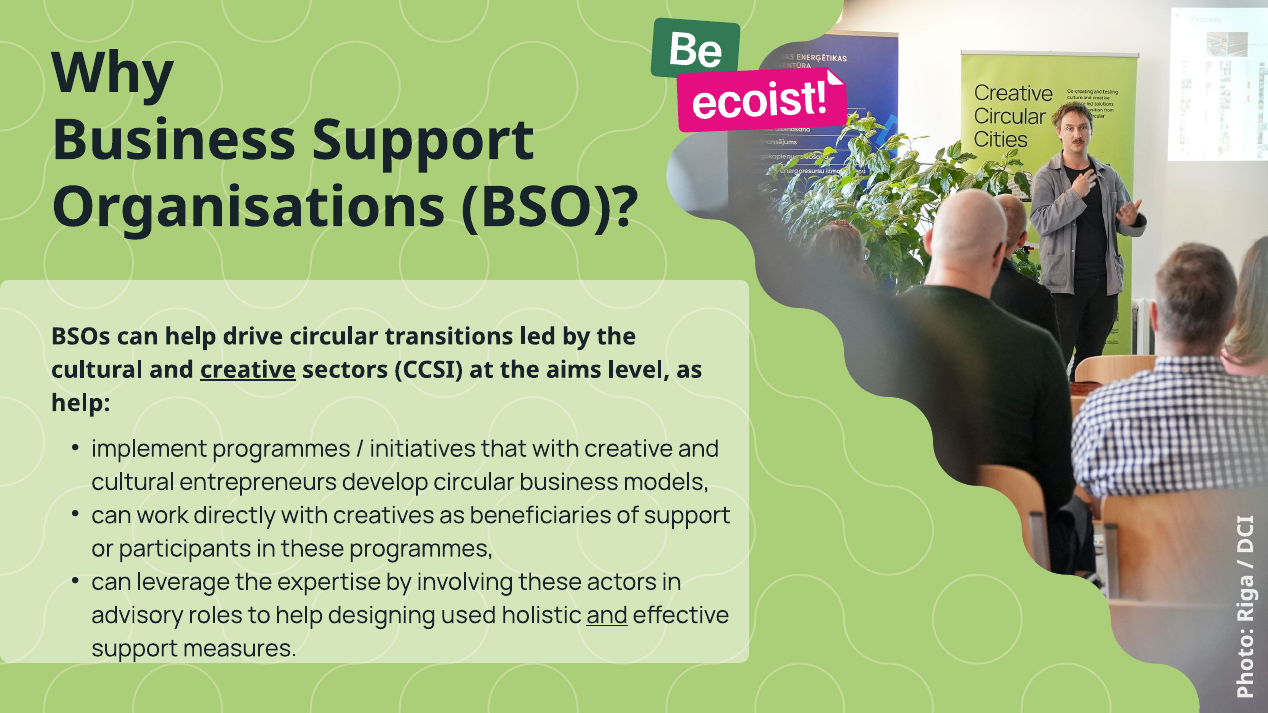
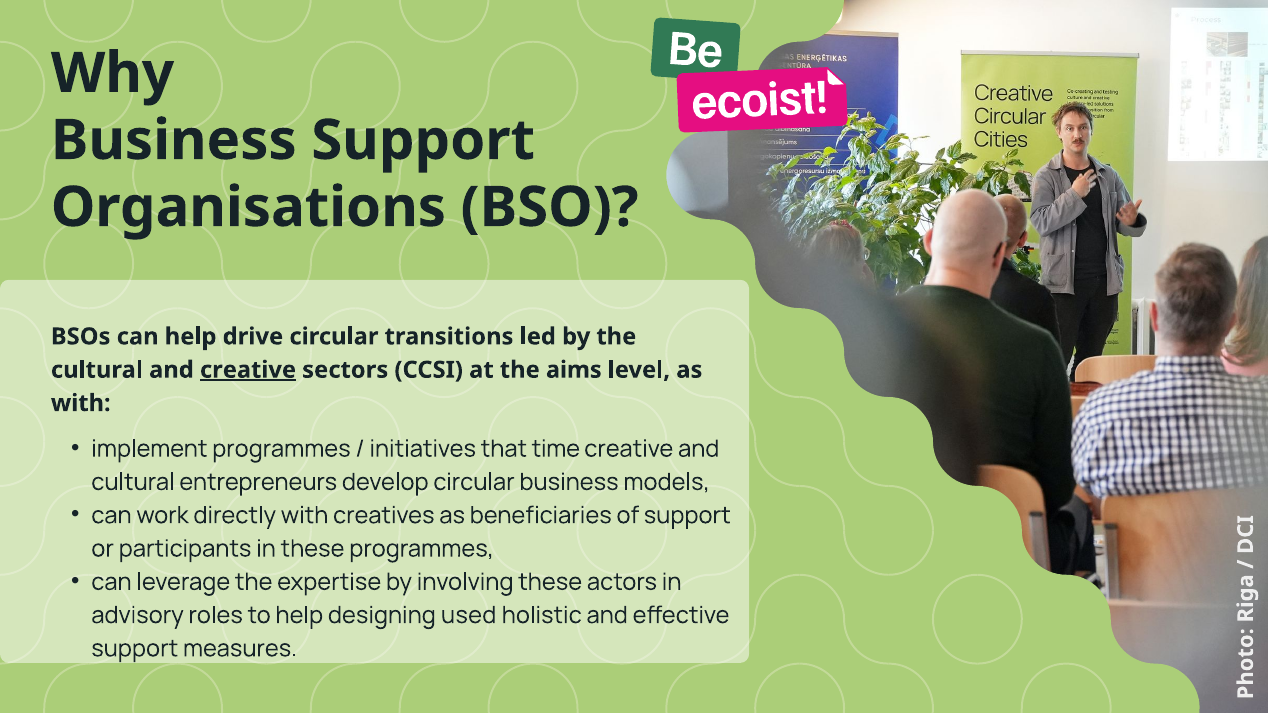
help: help -> with (81, 403)
that with: with -> time (556, 449)
and underline: present -> none (607, 615)
